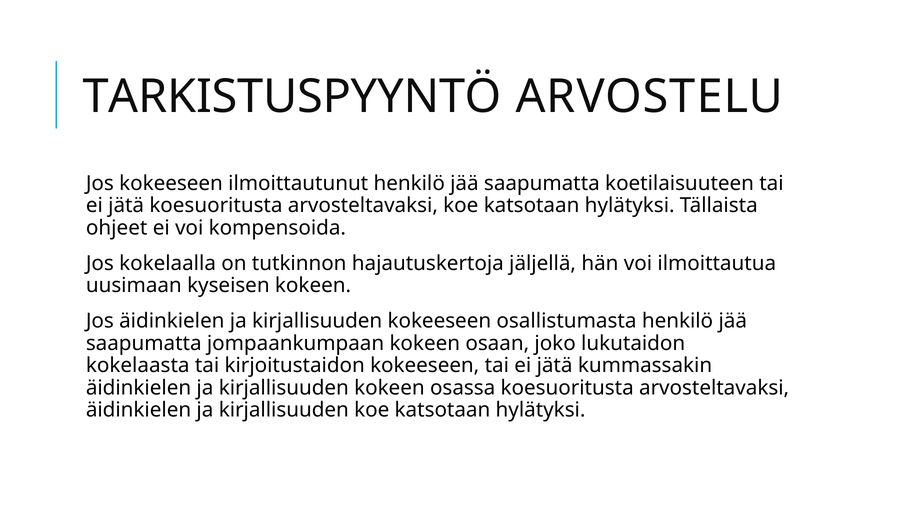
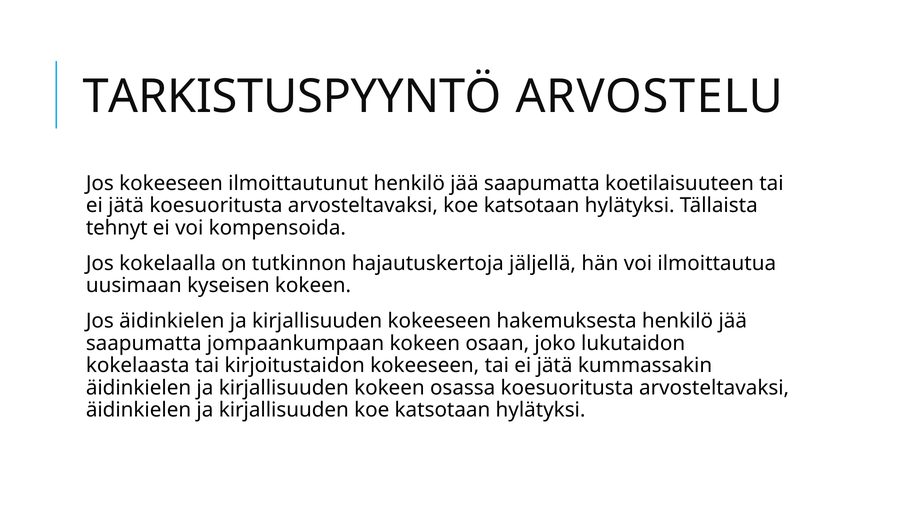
ohjeet: ohjeet -> tehnyt (117, 228)
osallistumasta: osallistumasta -> hakemuksesta (567, 321)
